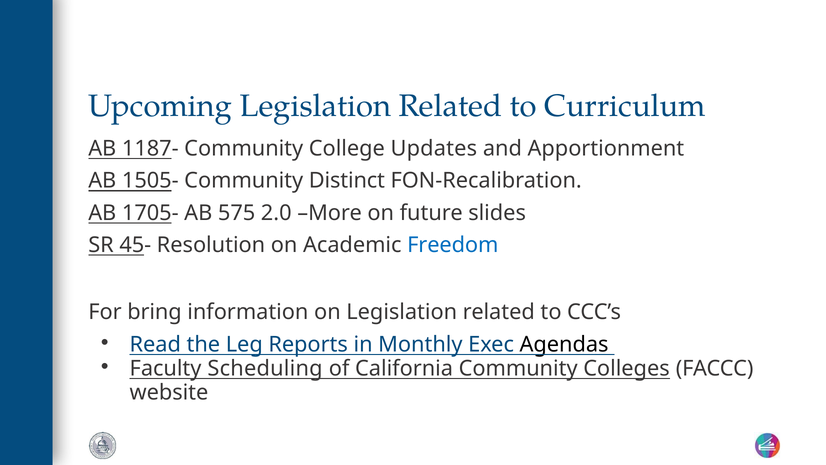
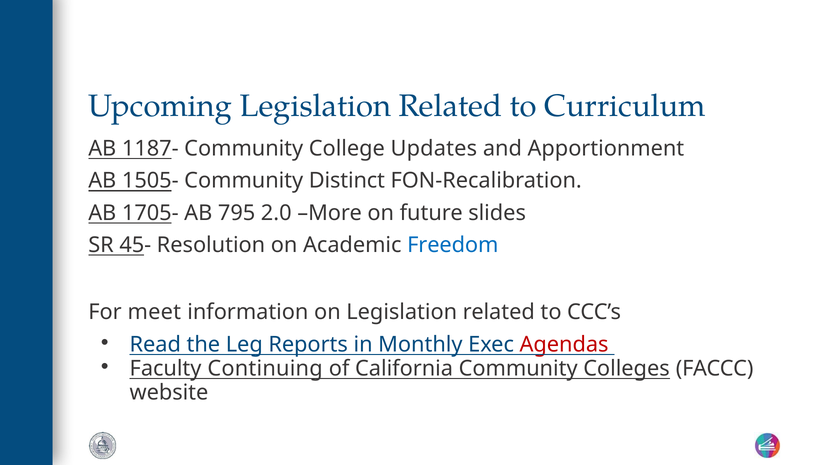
575: 575 -> 795 (237, 213)
bring: bring -> meet (154, 312)
Agendas colour: black -> red (564, 344)
Scheduling: Scheduling -> Continuing (265, 368)
